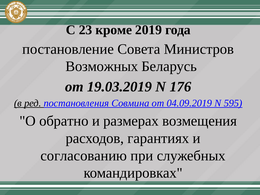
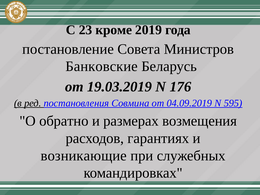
Возможных: Возможных -> Банковские (102, 66)
согласованию: согласованию -> возникающие (84, 156)
